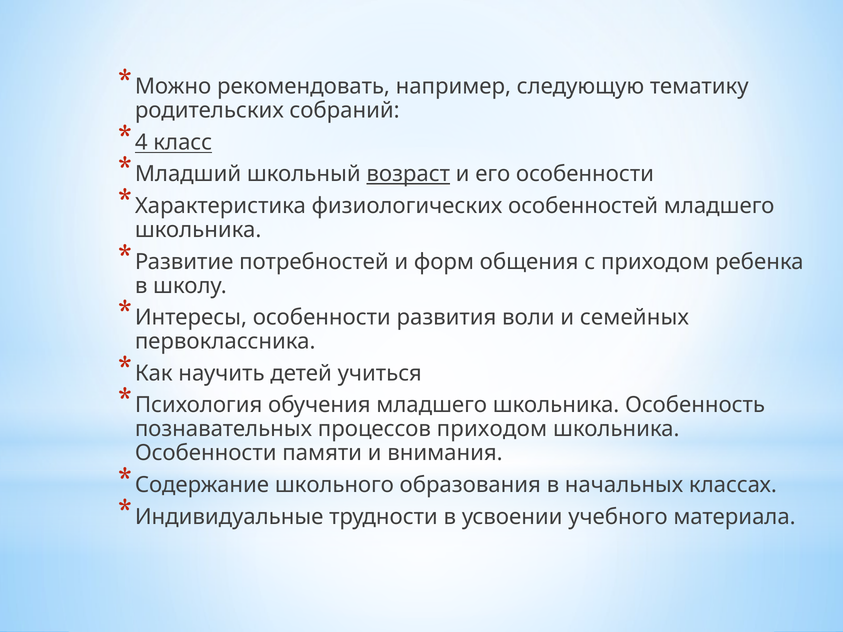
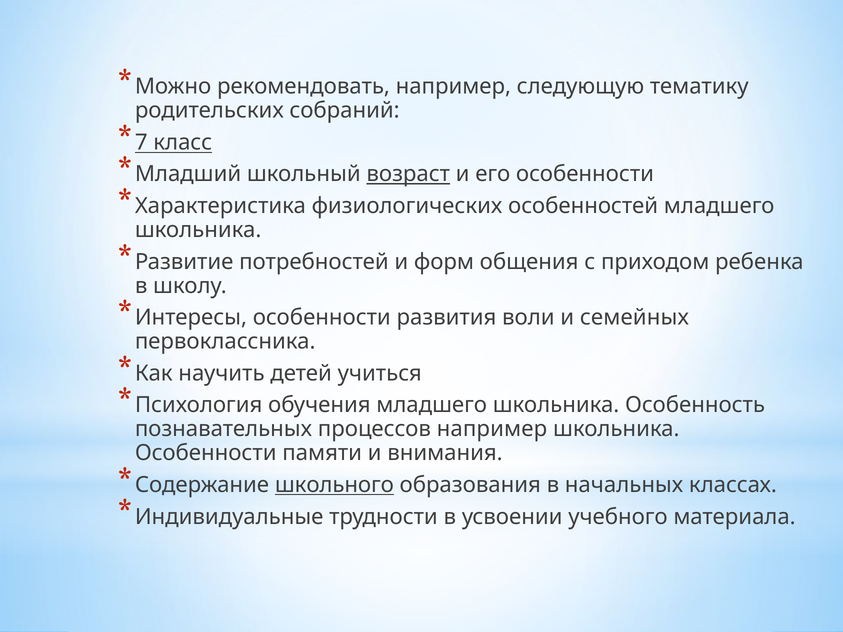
4: 4 -> 7 (141, 142)
процессов приходом: приходом -> например (492, 429)
школьного underline: none -> present (334, 485)
